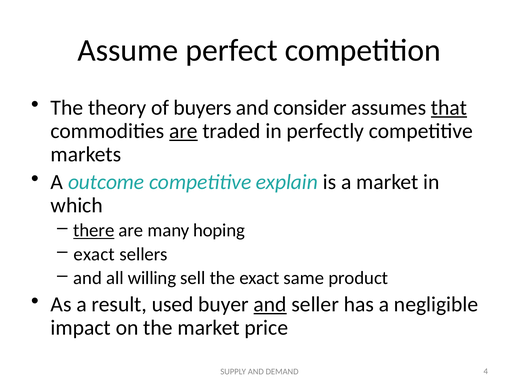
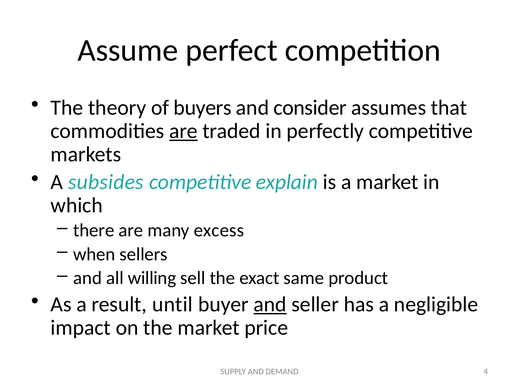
that underline: present -> none (449, 108)
outcome: outcome -> subsides (106, 182)
there underline: present -> none (94, 231)
hoping: hoping -> excess (219, 231)
exact: exact -> when (94, 254)
used: used -> until (172, 305)
